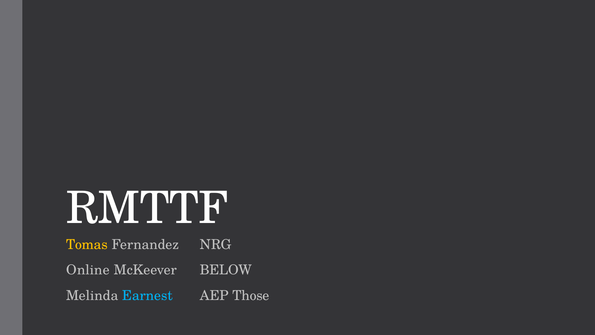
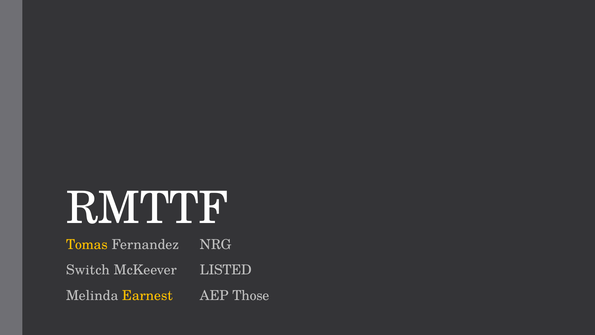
Online: Online -> Switch (88, 270)
BELOW: BELOW -> LISTED (226, 270)
Earnest colour: light blue -> yellow (147, 295)
